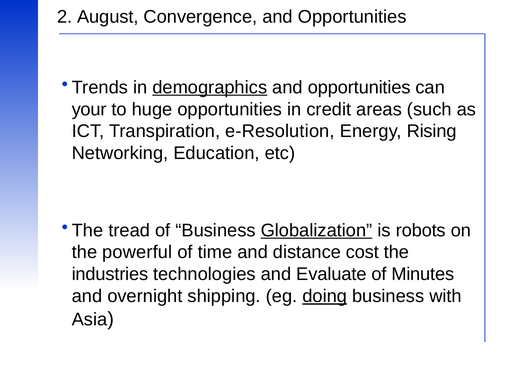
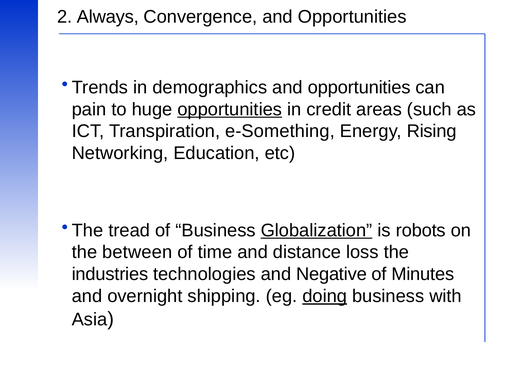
August: August -> Always (108, 17)
demographics underline: present -> none (210, 87)
your: your -> pain (89, 109)
opportunities underline: none -> present (230, 109)
e-Resolution: e-Resolution -> e-Something (280, 131)
powerful: powerful -> between (137, 252)
cost: cost -> loss (362, 252)
Evaluate: Evaluate -> Negative (331, 274)
